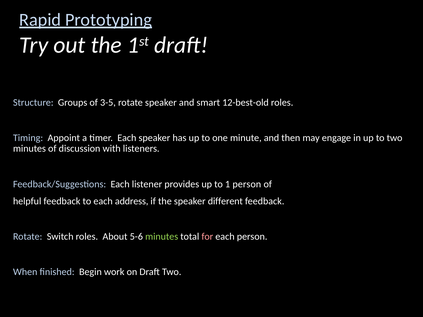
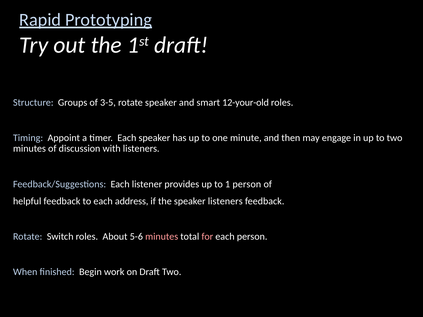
12-best-old: 12-best-old -> 12-your-old (246, 103)
speaker different: different -> listeners (225, 201)
minutes colour: light green -> pink (162, 237)
